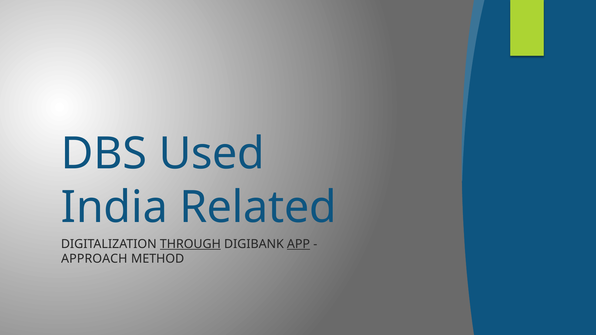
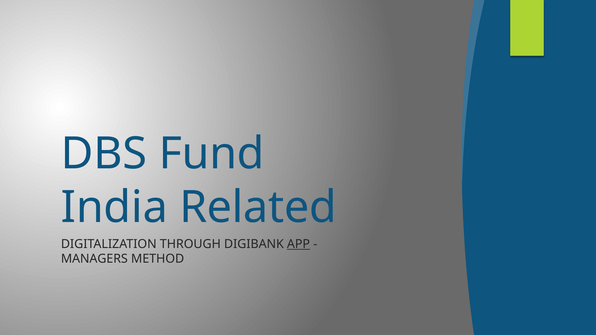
Used: Used -> Fund (212, 154)
THROUGH underline: present -> none (190, 244)
APPROACH: APPROACH -> MANAGERS (94, 259)
